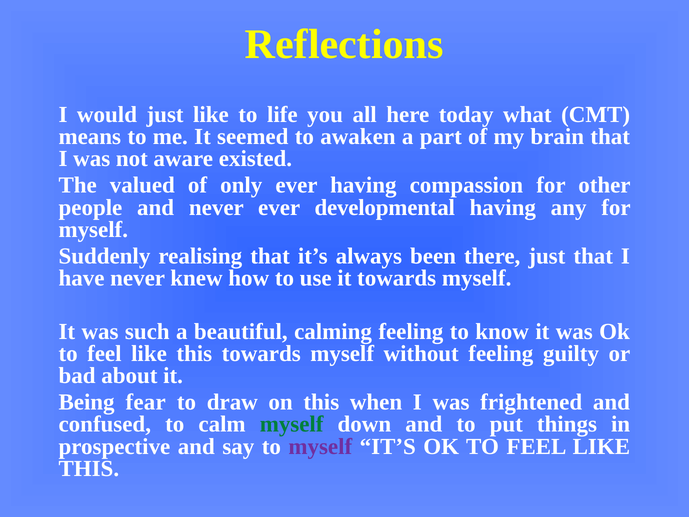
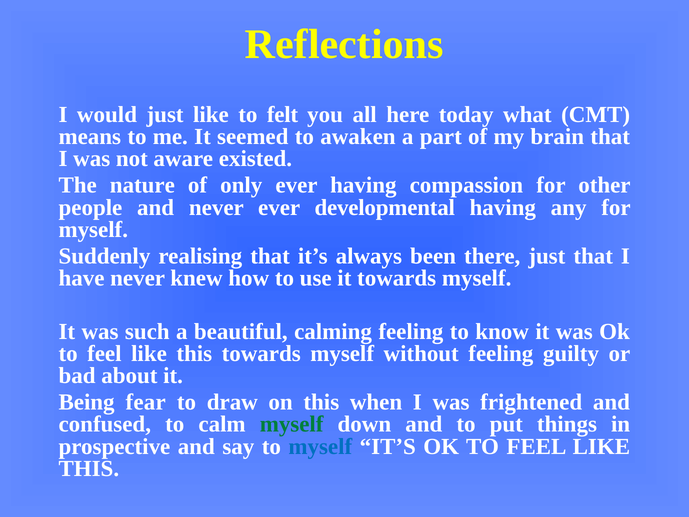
life: life -> felt (282, 115)
valued: valued -> nature (142, 185)
myself colour: purple -> blue (320, 446)
